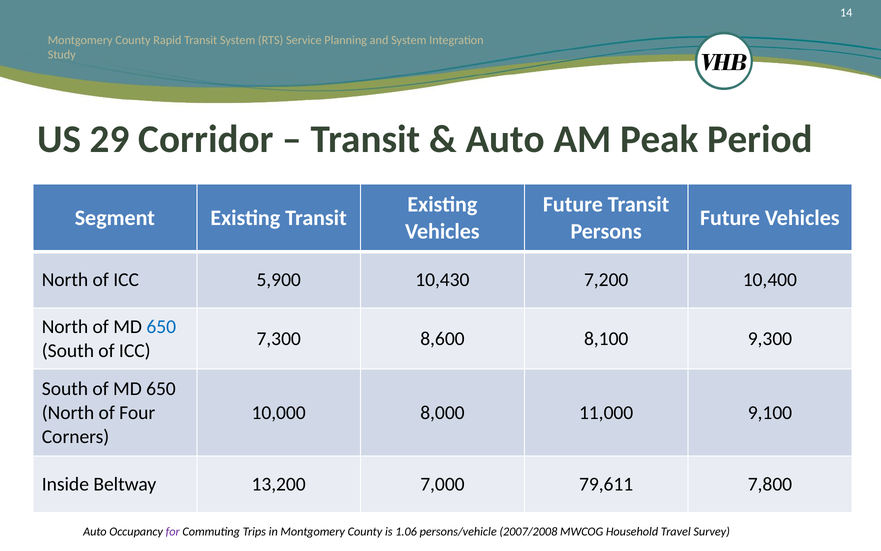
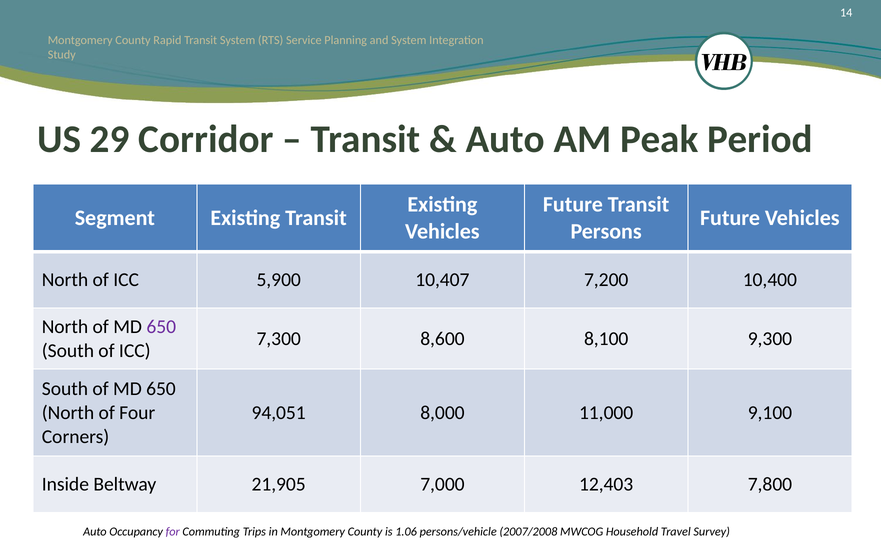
10,430: 10,430 -> 10,407 (442, 280)
650 colour: blue -> purple (161, 327)
10,000: 10,000 -> 94,051 (279, 413)
13,200: 13,200 -> 21,905 (279, 484)
79,611: 79,611 -> 12,403 (606, 484)
